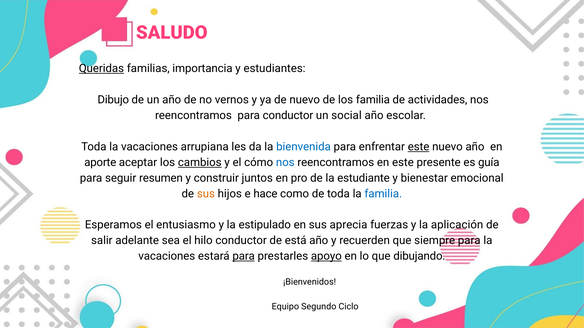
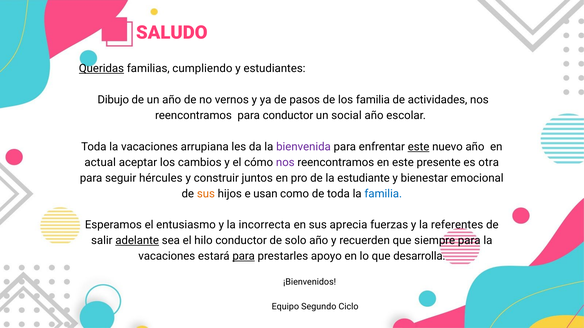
importancia: importancia -> cumpliendo (202, 69)
de nuevo: nuevo -> pasos (305, 100)
bienvenida colour: blue -> purple (303, 147)
aporte: aporte -> actual (100, 163)
cambios underline: present -> none (200, 163)
nos colour: blue -> purple (285, 163)
guía: guía -> otra (489, 163)
resumen: resumen -> hércules (161, 178)
hace: hace -> usan (265, 194)
estipulado: estipulado -> incorrecta (265, 225)
aplicación: aplicación -> referentes (457, 225)
adelante underline: none -> present (137, 241)
está: está -> solo (296, 241)
apoyo underline: present -> none (326, 257)
dibujando: dibujando -> desarrolla (419, 257)
